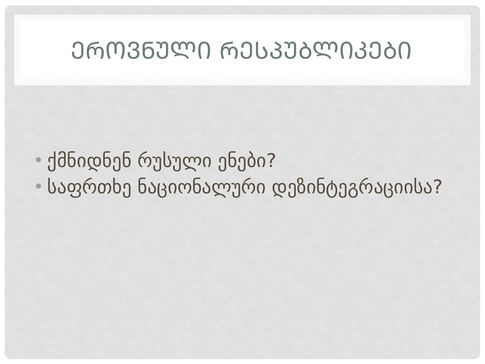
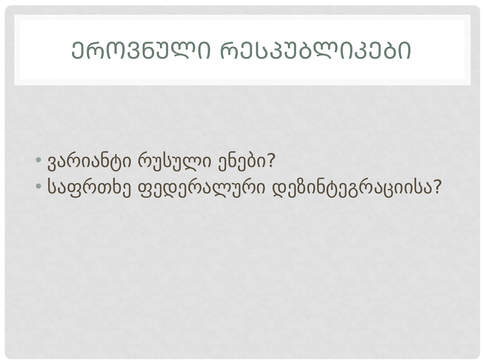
ქმნიდნენ: ქმნიდნენ -> ვარიანტი (90, 161)
ნაციონალური: ნაციონალური -> ფედერალური (202, 187)
